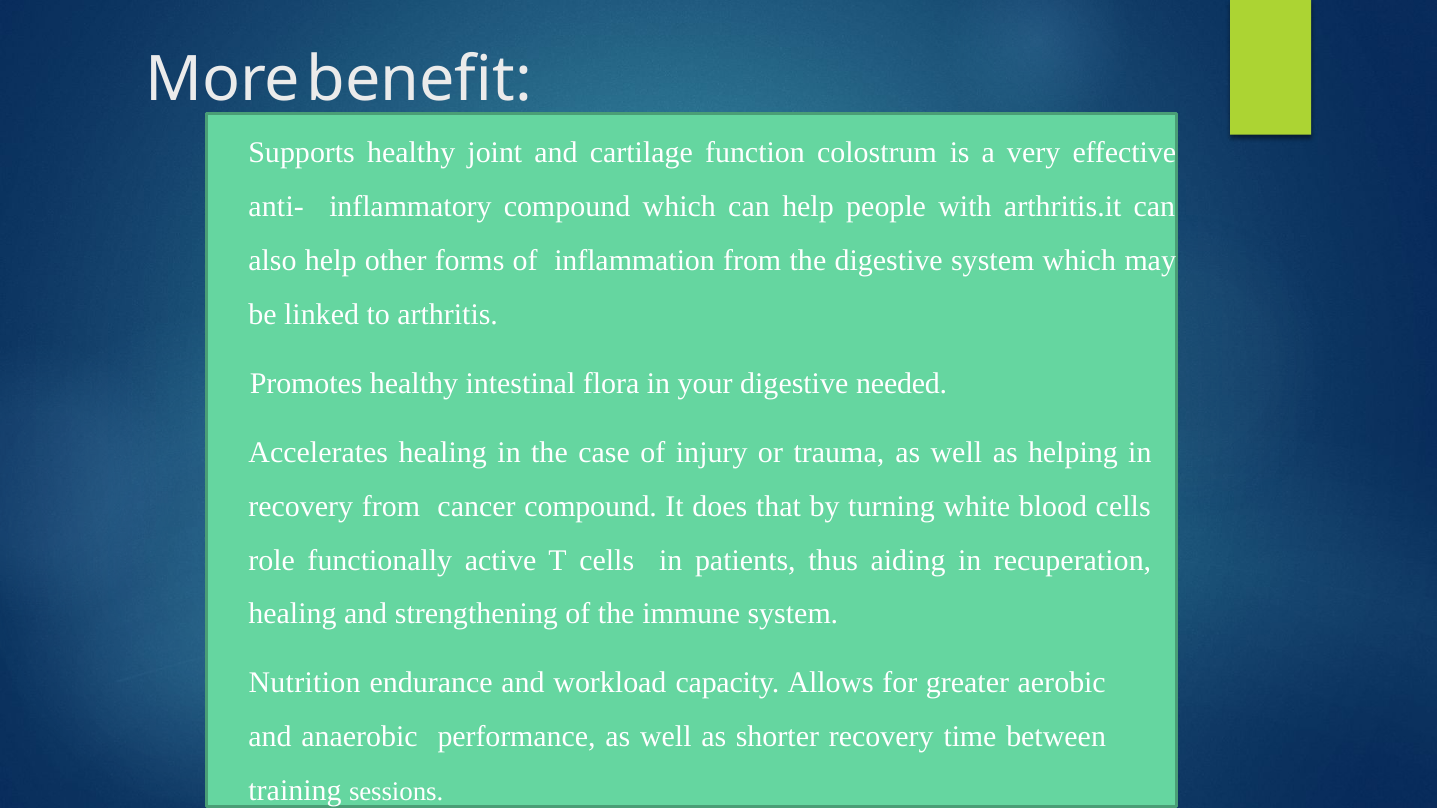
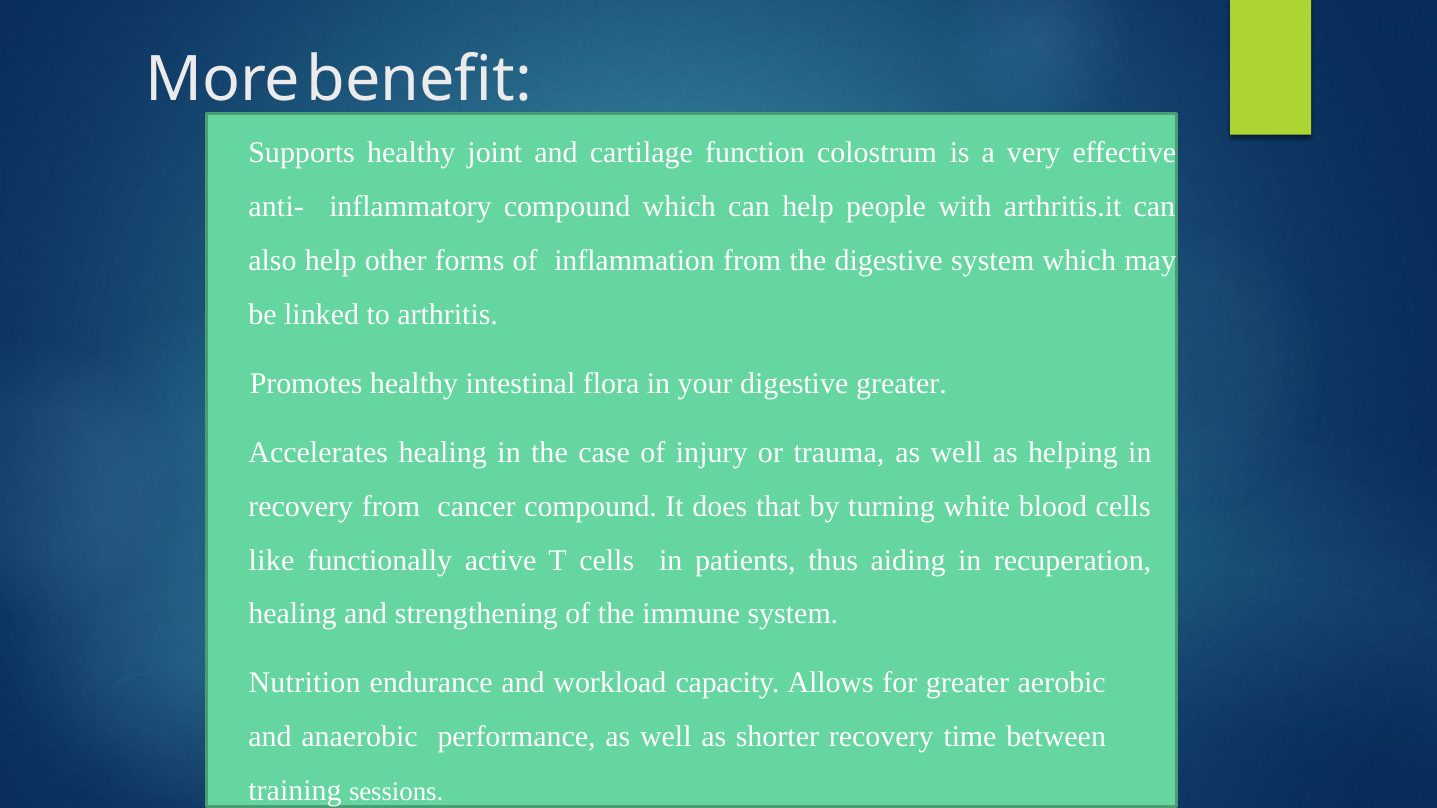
digestive needed: needed -> greater (902, 384)
role: role -> like (272, 560)
